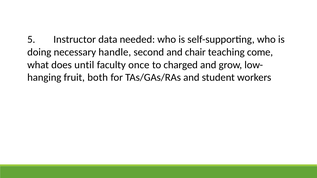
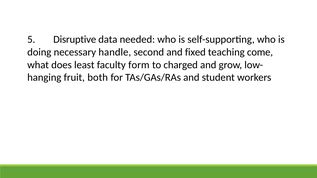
Instructor: Instructor -> Disruptive (75, 40)
chair: chair -> fixed (195, 52)
until: until -> least (84, 65)
once: once -> form (139, 65)
